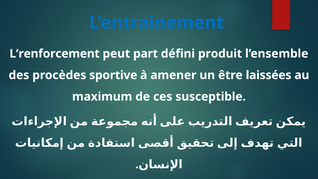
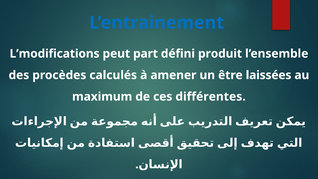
L’renforcement: L’renforcement -> L’modifications (55, 54)
sportive: sportive -> calculés (113, 75)
susceptible: susceptible -> différentes (211, 97)
